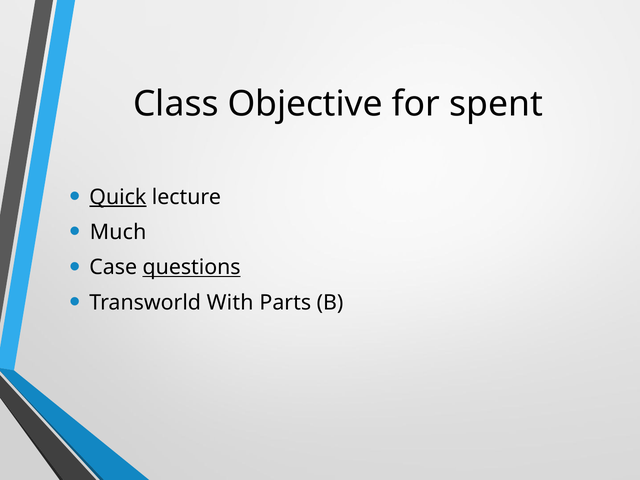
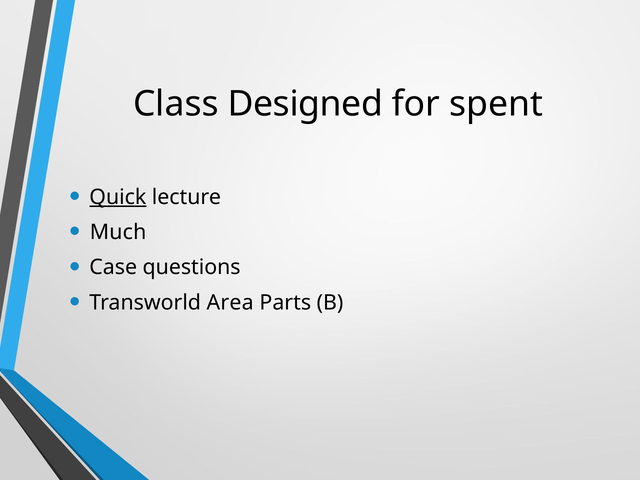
Objective: Objective -> Designed (305, 104)
questions underline: present -> none (192, 267)
With: With -> Area (230, 303)
